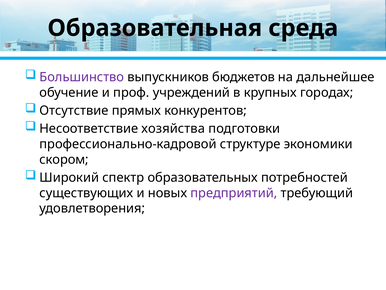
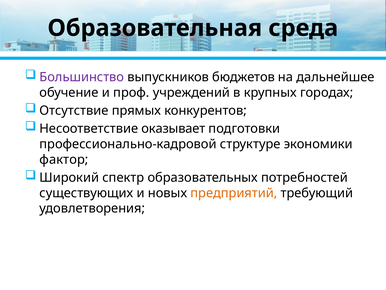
хозяйства: хозяйства -> оказывает (173, 128)
скором: скором -> фактор (64, 159)
предприятий colour: purple -> orange (234, 193)
